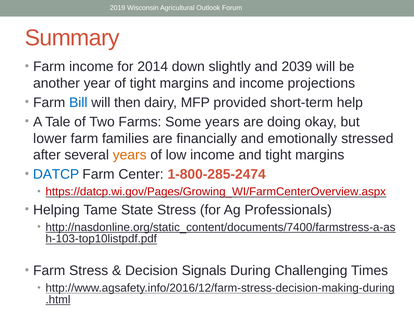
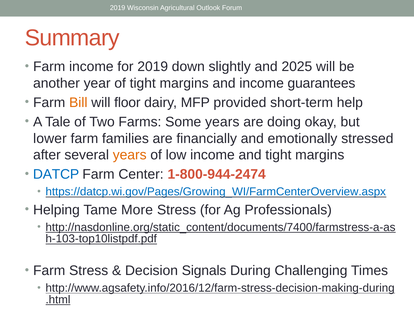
for 2014: 2014 -> 2019 (153, 67)
2039: 2039 -> 2025 (297, 67)
projections: projections -> guarantees (321, 83)
Bill colour: blue -> orange (78, 102)
then: then -> floor (127, 102)
1-800-285-2474: 1-800-285-2474 -> 1-800-944-2474 (217, 174)
https://datcp.wi.gov/Pages/Growing_WI/FarmCenterOverview.aspx colour: red -> blue (216, 191)
State: State -> More (137, 210)
